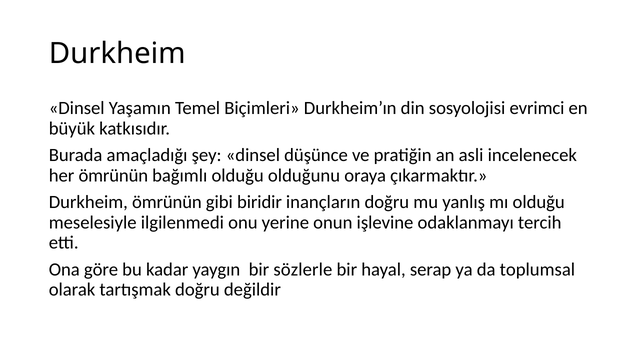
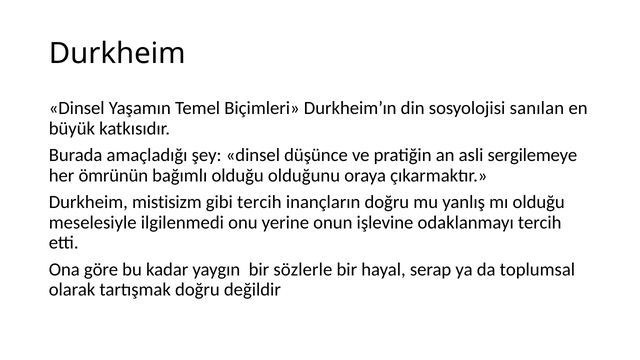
evrimci: evrimci -> sanılan (537, 108)
incelenecek: incelenecek -> sergilemeye (532, 155)
Durkheim ömrünün: ömrünün -> mistisizm (167, 202)
gibi biridir: biridir -> tercih (259, 202)
